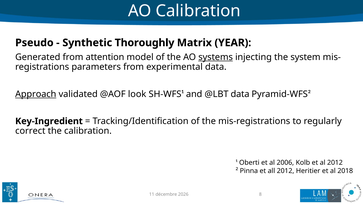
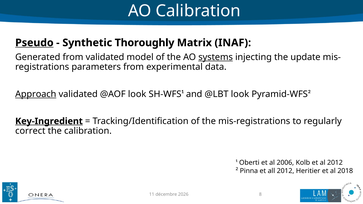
Pseudo underline: none -> present (34, 43)
YEAR: YEAR -> INAF (233, 43)
from attention: attention -> validated (105, 57)
system: system -> update (305, 57)
@LBT data: data -> look (240, 94)
Key-Ingredient underline: none -> present (49, 121)
